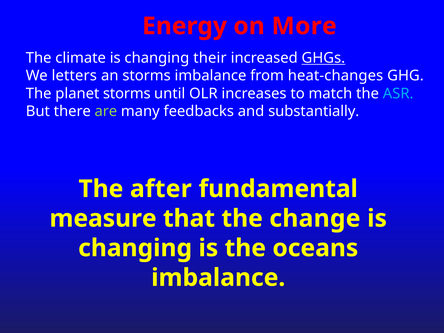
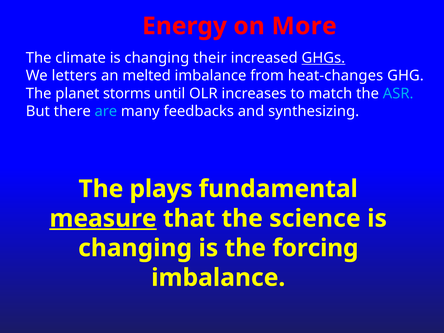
an storms: storms -> melted (147, 76)
are colour: light green -> light blue (106, 111)
substantially: substantially -> synthesizing (314, 111)
after: after -> plays (161, 189)
measure underline: none -> present (103, 219)
change: change -> science (315, 219)
oceans: oceans -> forcing (315, 248)
